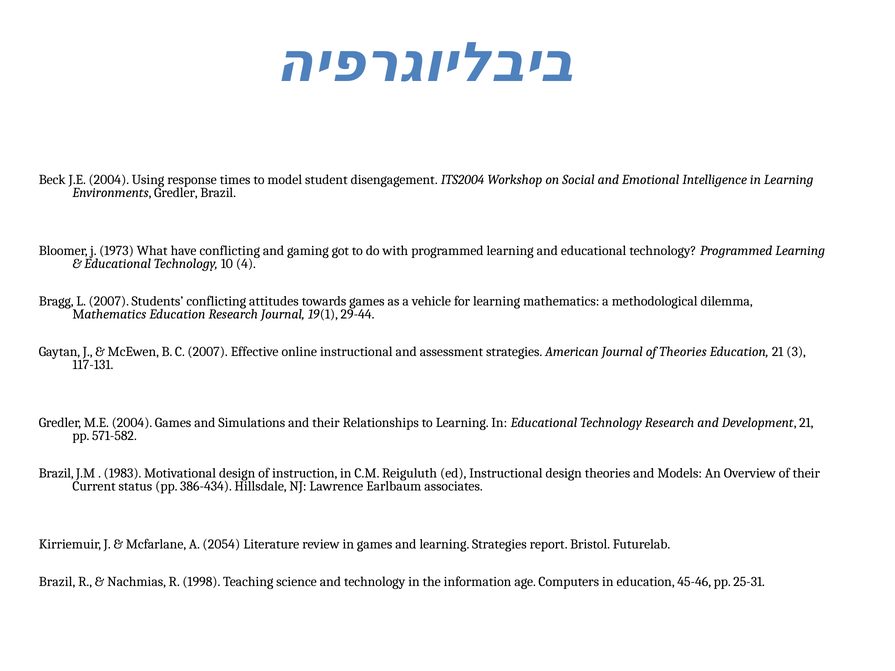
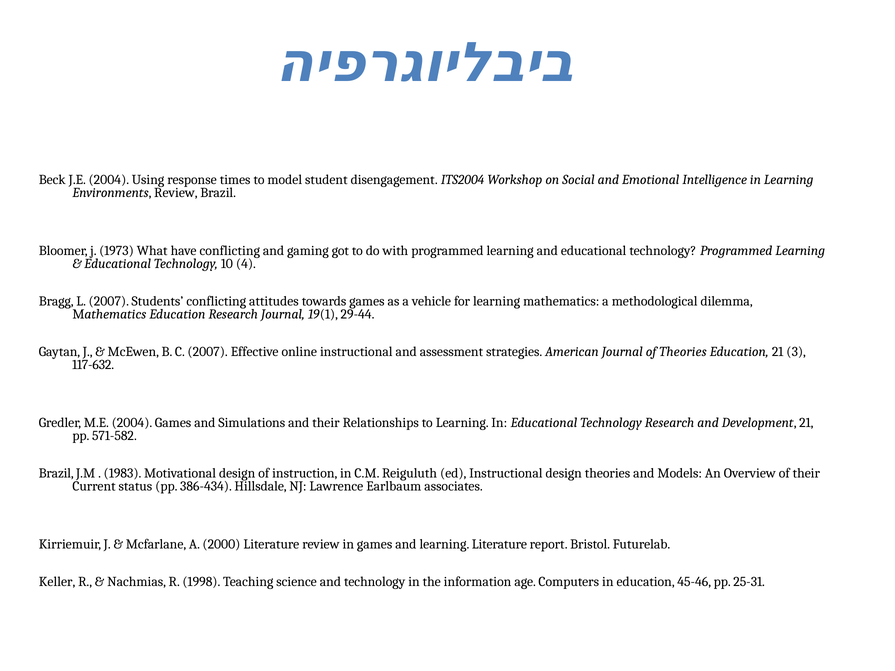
Environments Gredler: Gredler -> Review (176, 193)
117-131: 117-131 -> 117-632 (93, 365)
2054: 2054 -> 2000 (221, 544)
learning Strategies: Strategies -> Literature (499, 544)
Brazil: Brazil -> Keller (57, 582)
